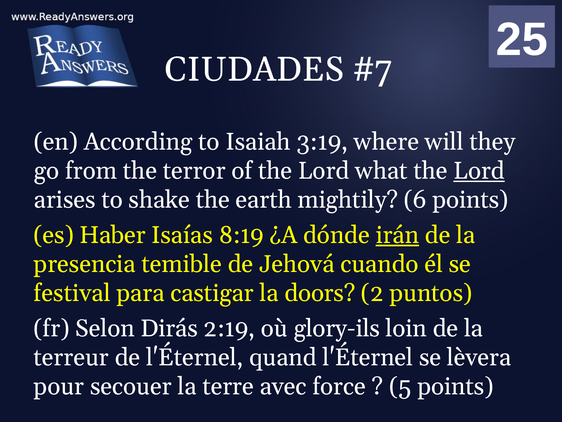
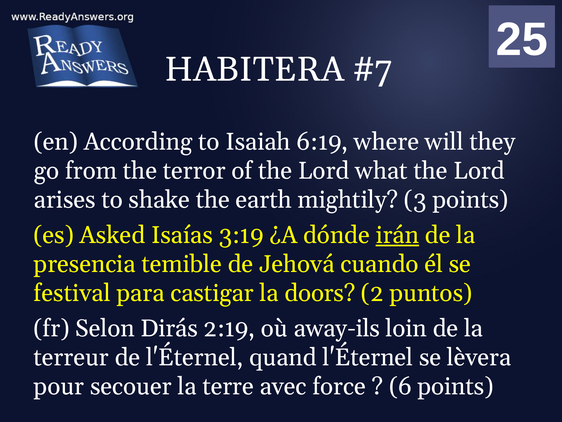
CIUDADES: CIUDADES -> HABITERA (255, 69)
3:19: 3:19 -> 6:19 (322, 142)
Lord underline: present -> none (479, 171)
6: 6 -> 3 (415, 200)
Haber: Haber -> Asked (112, 235)
8:19: 8:19 -> 3:19 (241, 235)
glory-ils: glory-ils -> away-ils (337, 328)
5: 5 -> 6 (400, 386)
